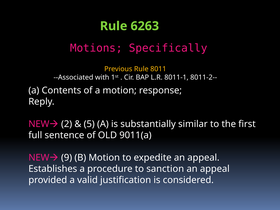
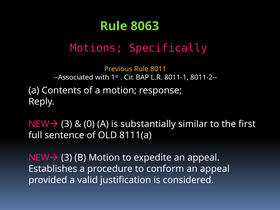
6263: 6263 -> 8063 (145, 26)
2: 2 -> 3 (67, 124)
5: 5 -> 0 (89, 124)
9011(a: 9011(a -> 8111(a (135, 135)
9: 9 -> 3 (67, 158)
sanction: sanction -> conform (165, 169)
